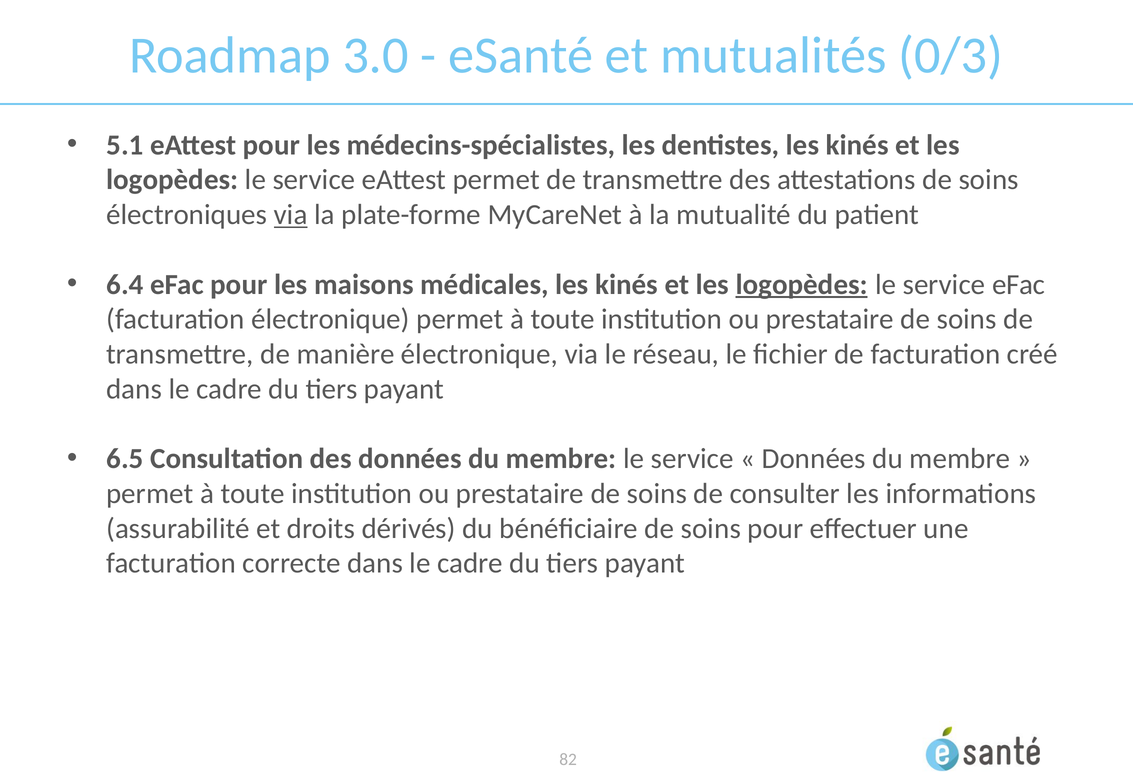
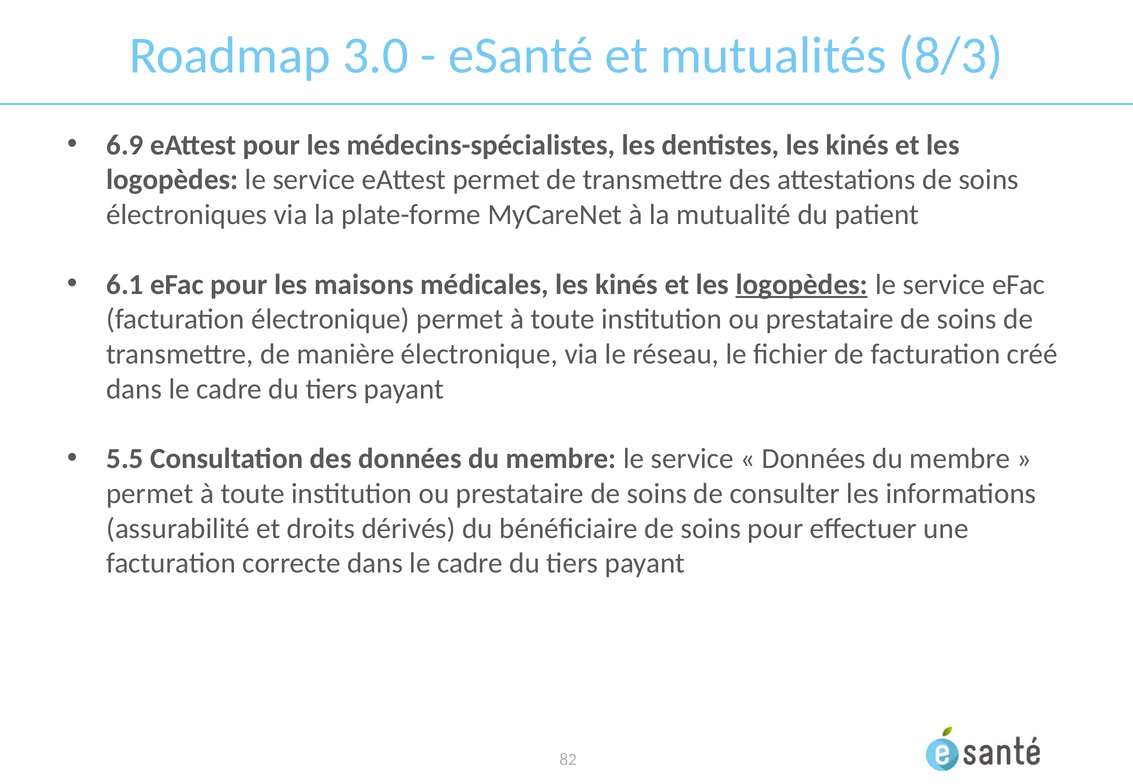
0/3: 0/3 -> 8/3 (951, 56)
5.1: 5.1 -> 6.9 (125, 145)
via underline: present -> none (291, 215)
6.4: 6.4 -> 6.1 (125, 285)
6.5: 6.5 -> 5.5 (125, 459)
